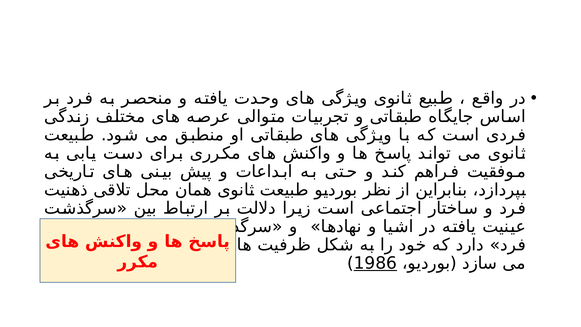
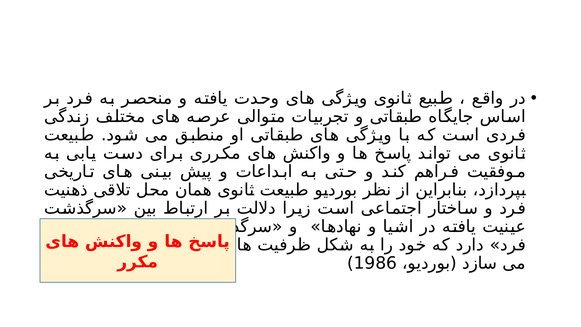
1986 underline: present -> none (375, 263)
